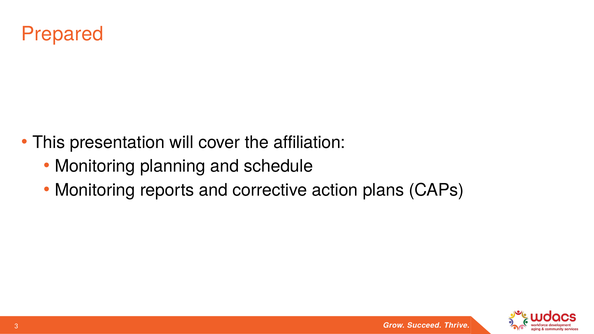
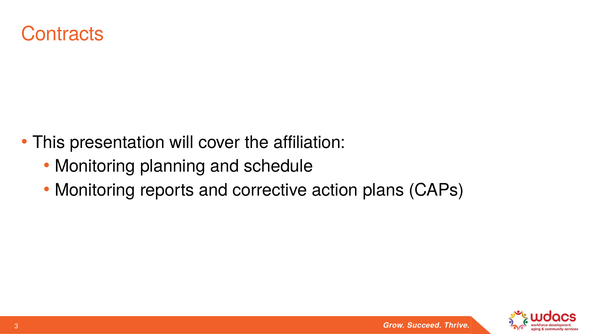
Prepared: Prepared -> Contracts (63, 34)
